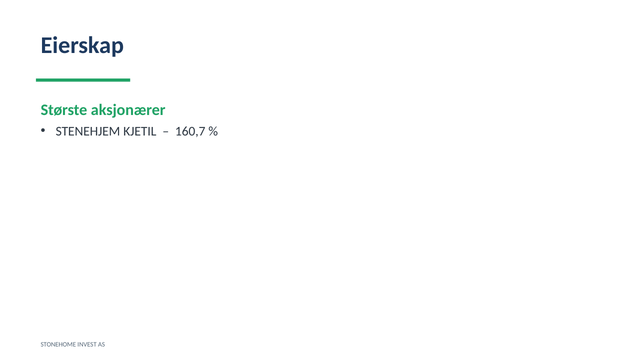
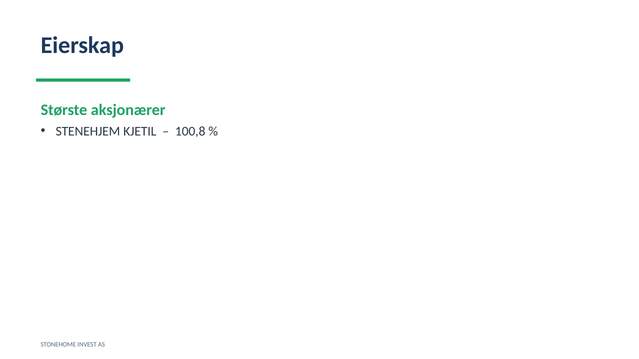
160,7: 160,7 -> 100,8 (190, 131)
